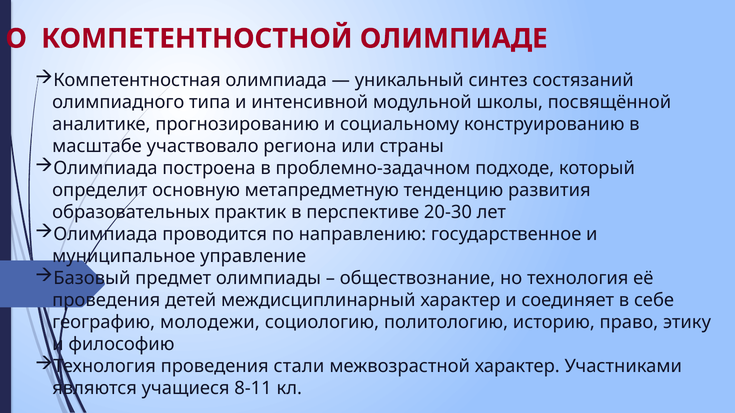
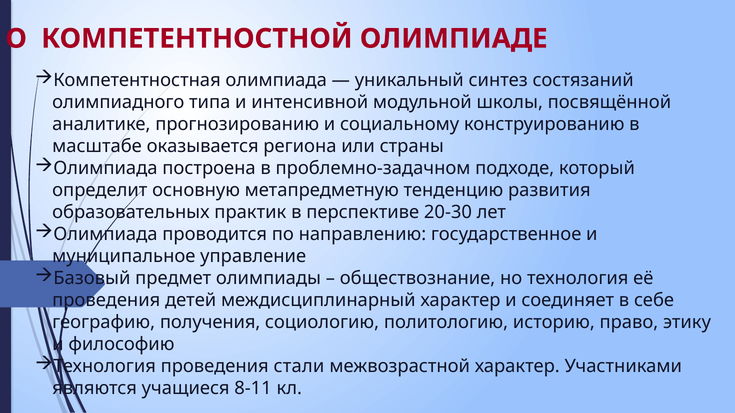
участвовало: участвовало -> оказывается (203, 146)
молодежи: молодежи -> получения (210, 323)
